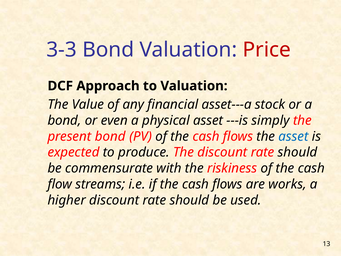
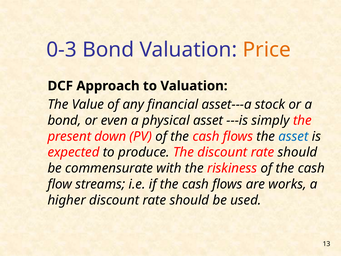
3-3: 3-3 -> 0-3 (62, 50)
Price colour: red -> orange (267, 50)
present bond: bond -> down (110, 136)
